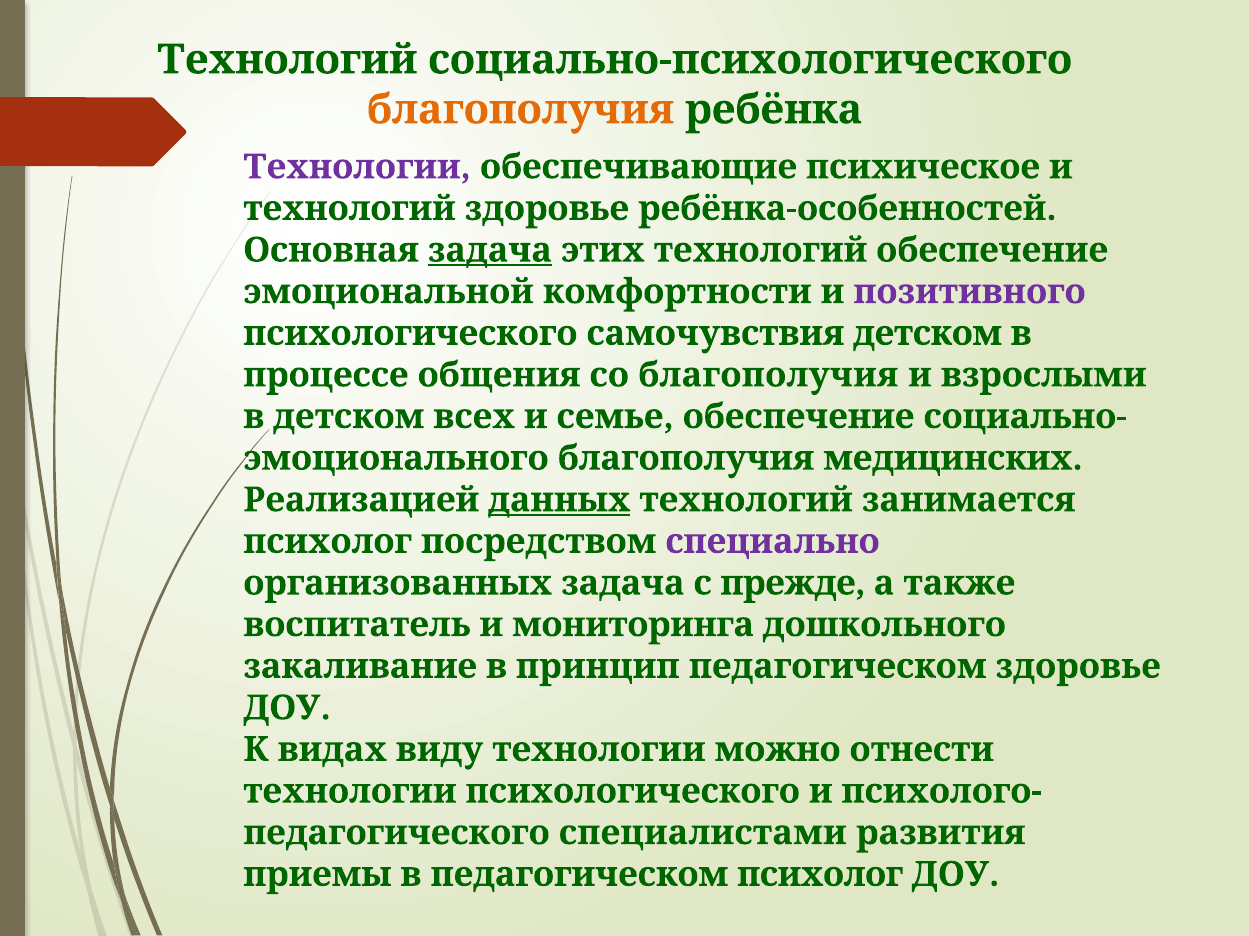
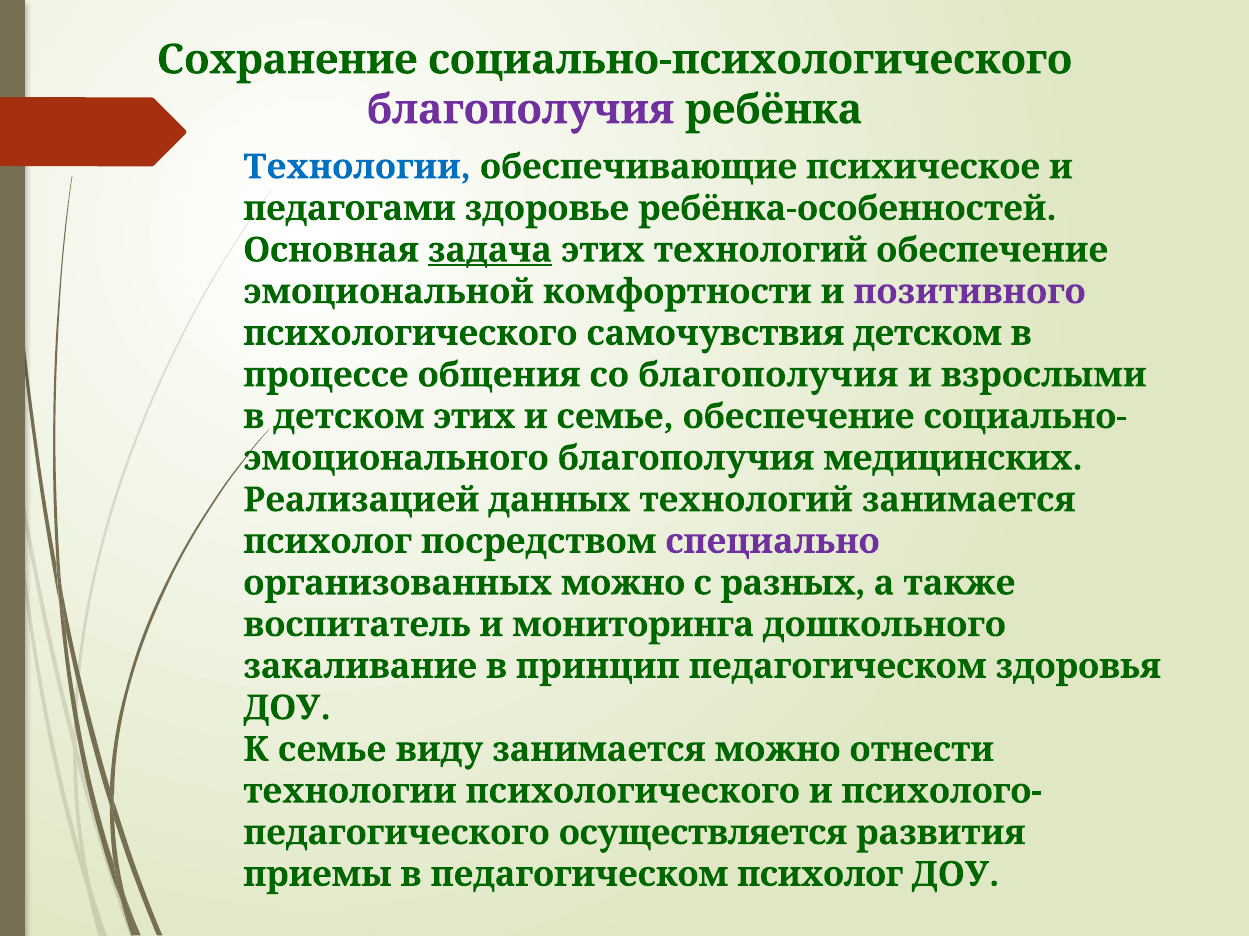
Технологий: Технологий -> Сохранение (287, 60)
благополучия colour: orange -> purple (521, 110)
Технологии colour: purple -> blue (357, 167)
технологий: технологий -> педагогами (350, 209)
детском всех: всех -> этих (474, 417)
данных underline: present -> none (559, 500)
организованных задача: задача -> можно (623, 584)
прежде: прежде -> разных (793, 584)
педагогическом здоровье: здоровье -> здоровья (1078, 667)
К видах: видах -> семье (332, 750)
виду технологии: технологии -> занимается (599, 750)
специалистами: специалистами -> осуществляется (703, 833)
